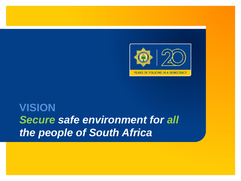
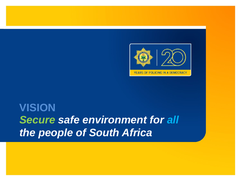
all colour: light green -> light blue (173, 120)
